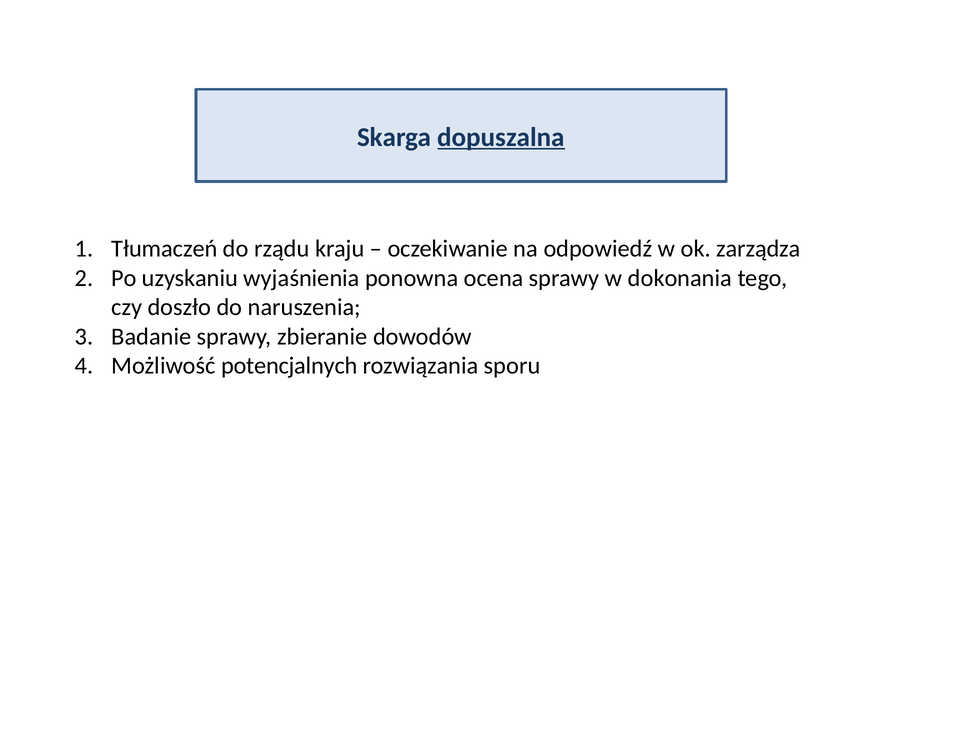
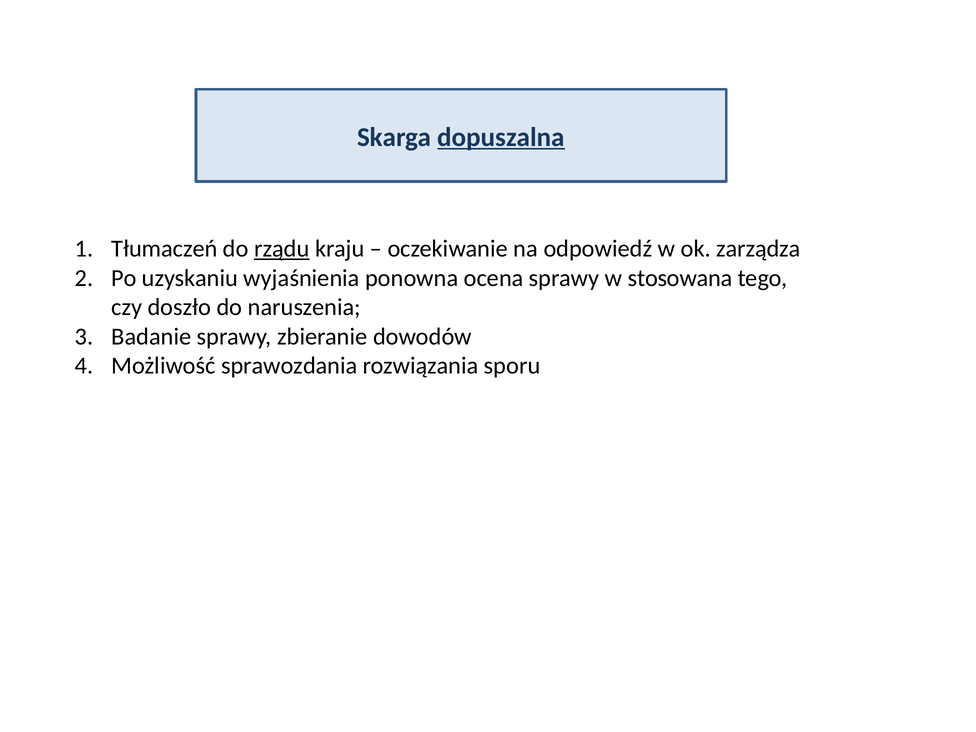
rządu underline: none -> present (282, 249)
dokonania: dokonania -> stosowana (680, 278)
potencjalnych: potencjalnych -> sprawozdania (289, 366)
